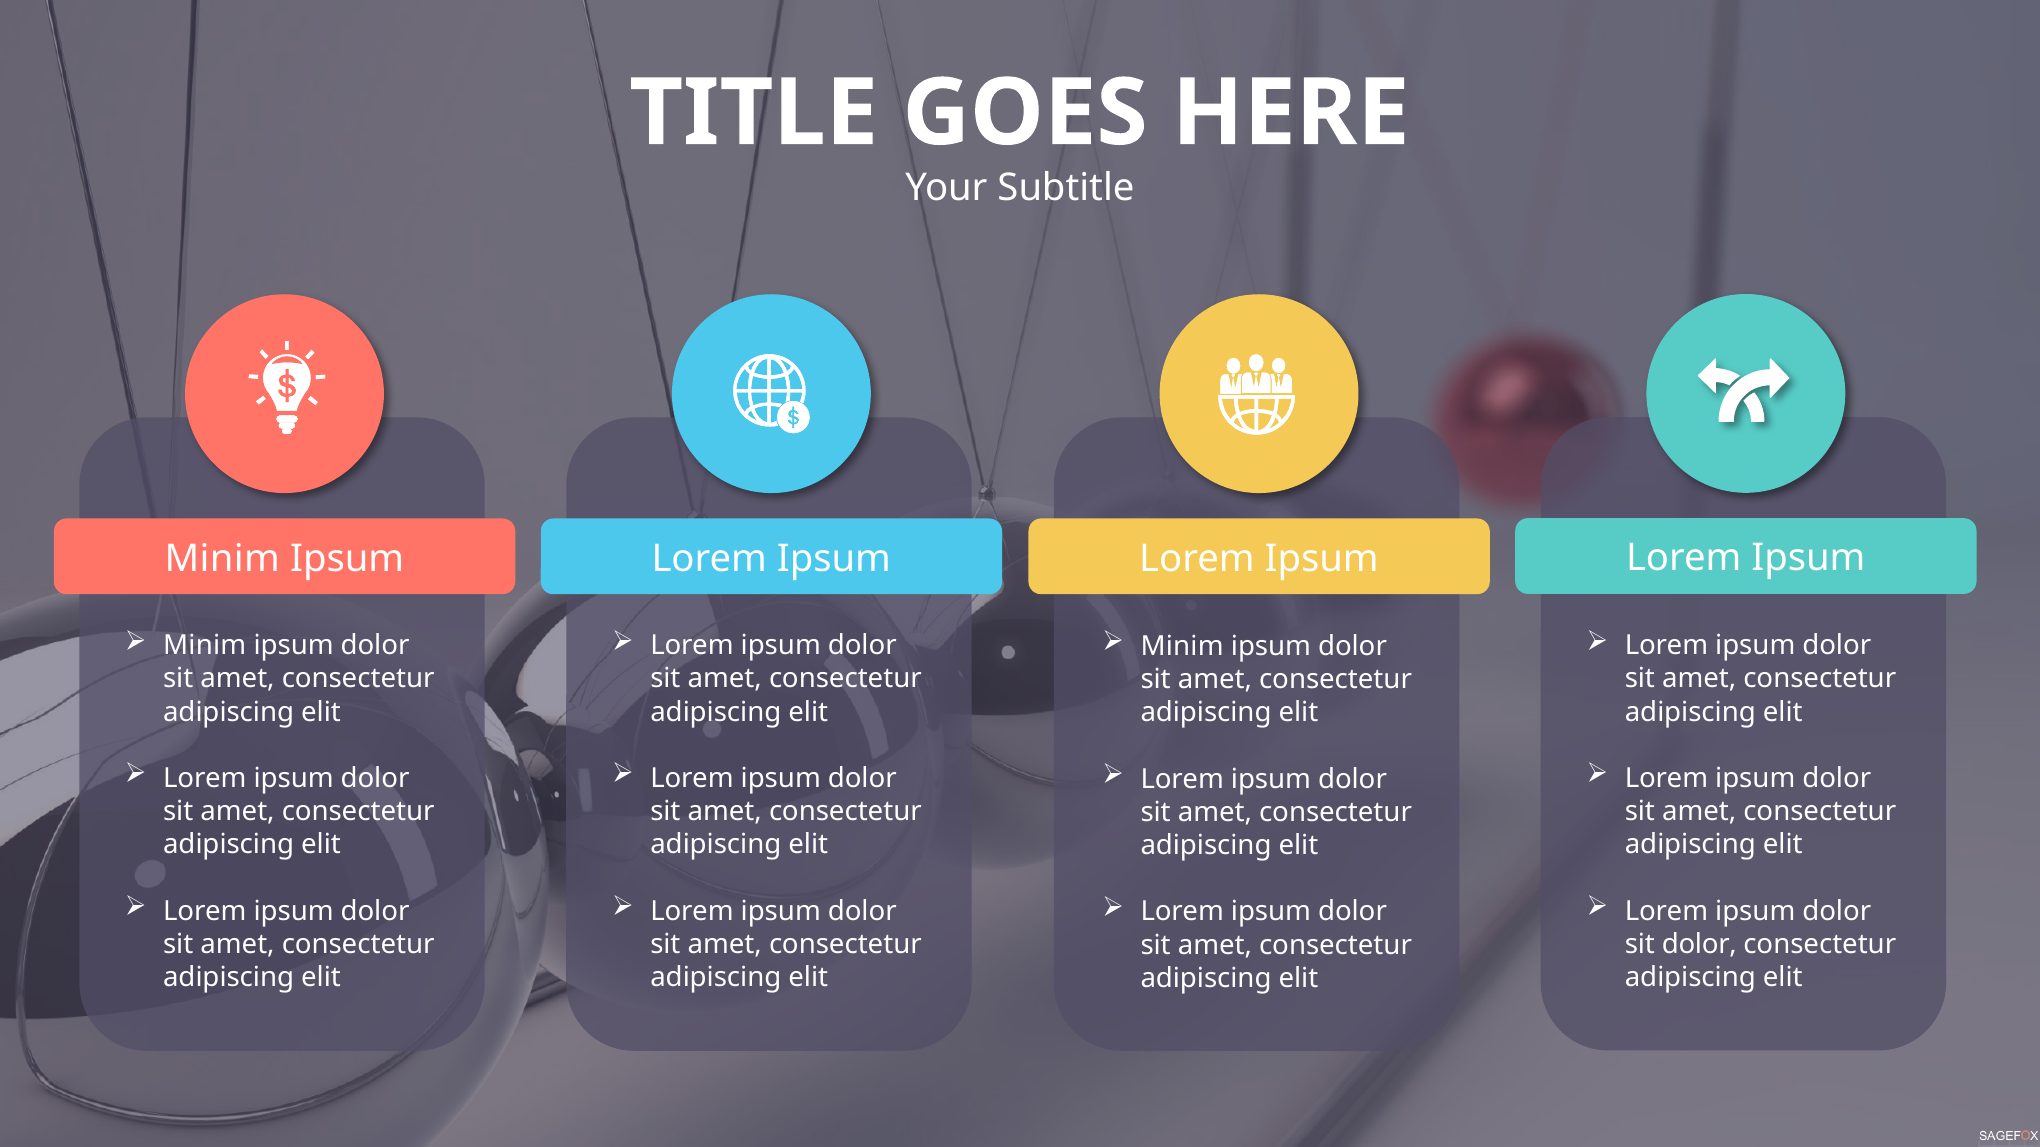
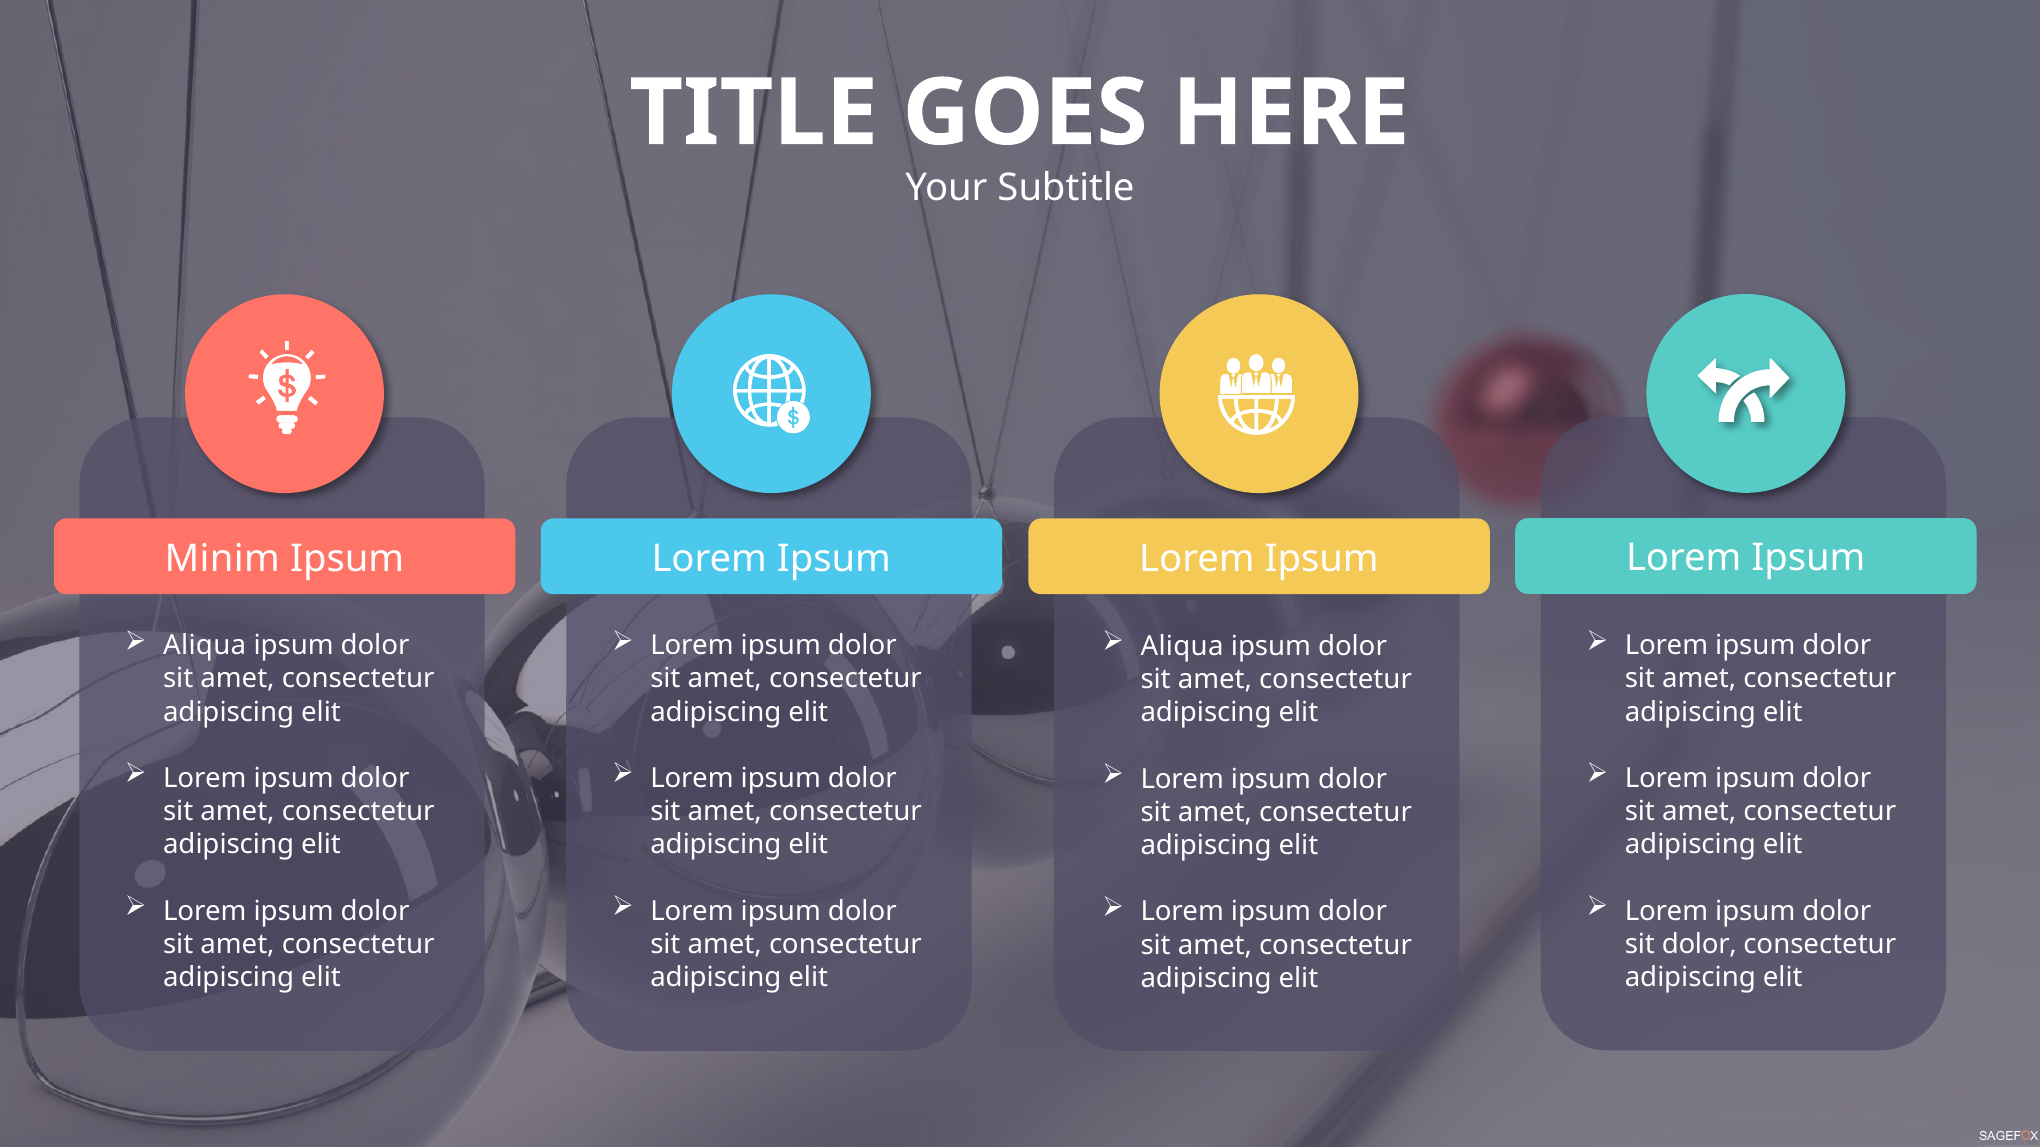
Minim: Minim -> Aliqua (205, 646)
Minim: Minim -> Aliqua (1182, 647)
